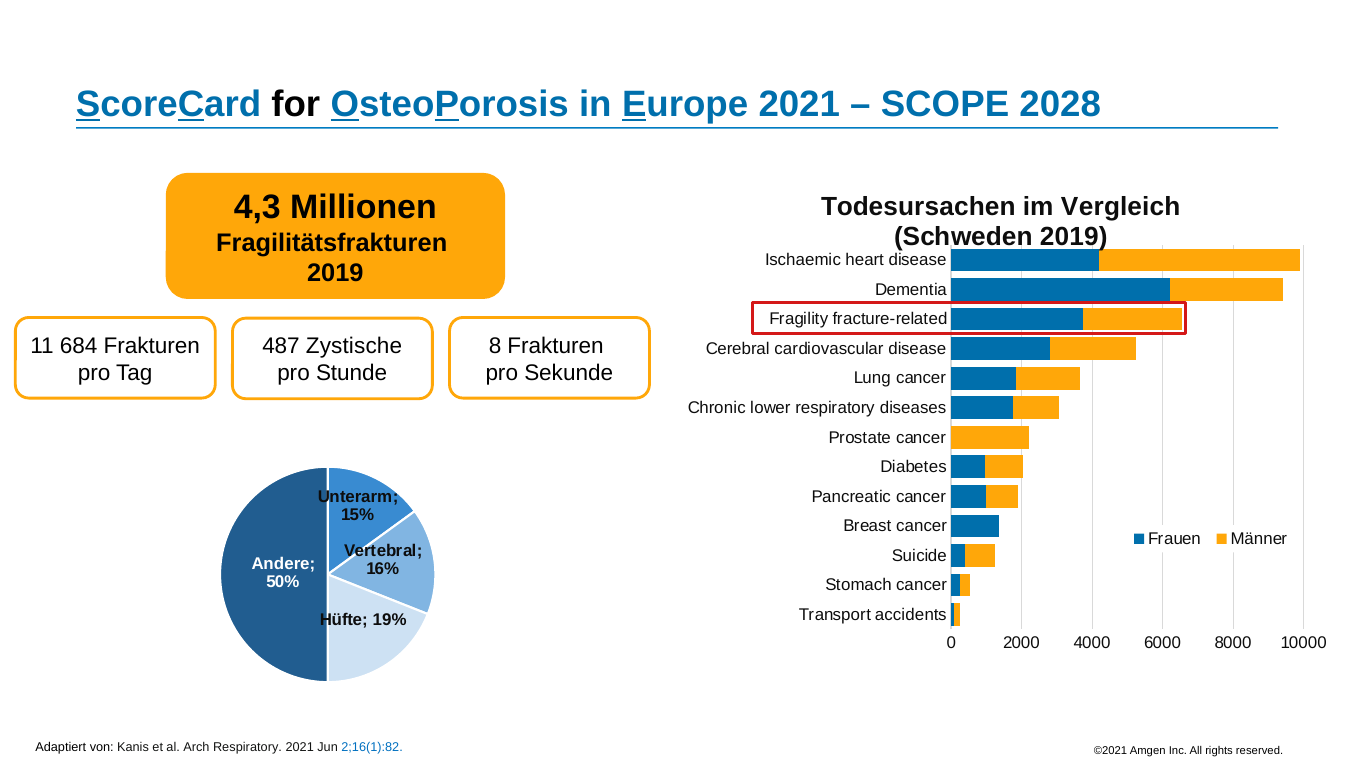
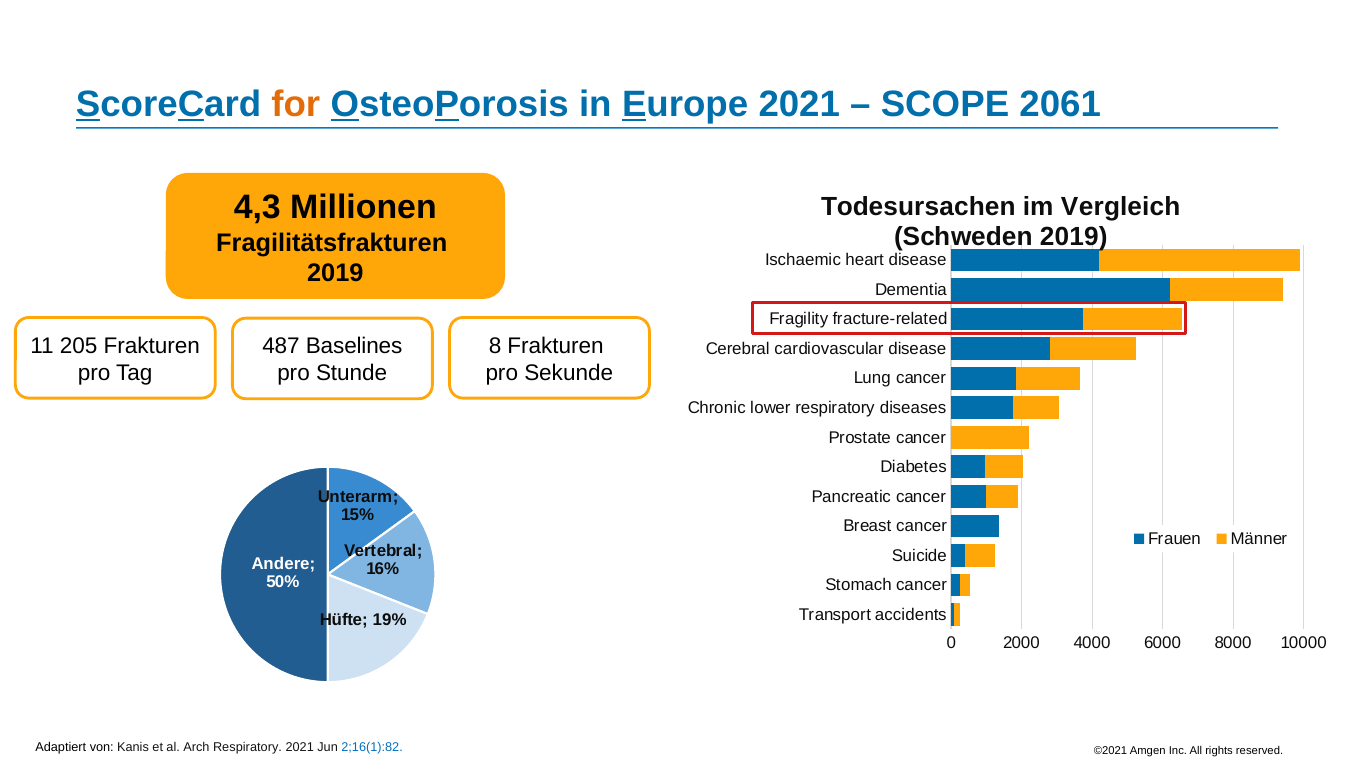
for colour: black -> orange (296, 104)
2028: 2028 -> 2061 (1060, 104)
684: 684 -> 205 (79, 346)
Zystische: Zystische -> Baselines (354, 346)
